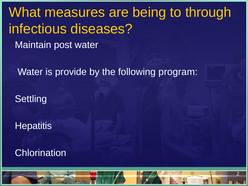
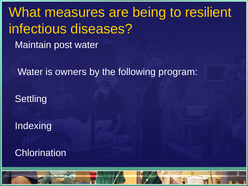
through: through -> resilient (208, 12)
provide: provide -> owners (71, 72)
Hepatitis: Hepatitis -> Indexing (33, 126)
